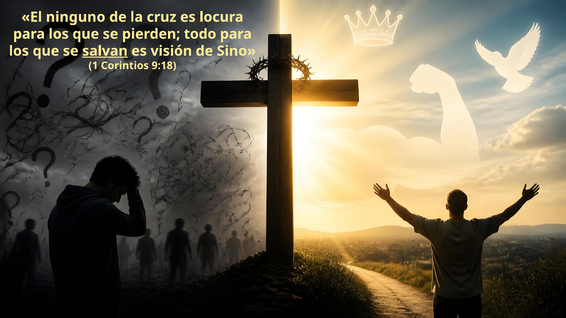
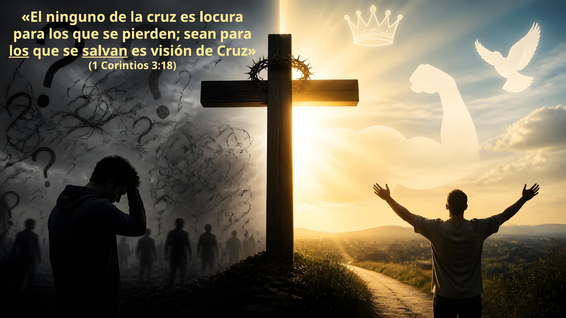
todo: todo -> sean (200, 34)
los underline: none -> present (19, 51)
de Sino: Sino -> Cruz (236, 51)
9:18: 9:18 -> 3:18 (164, 66)
